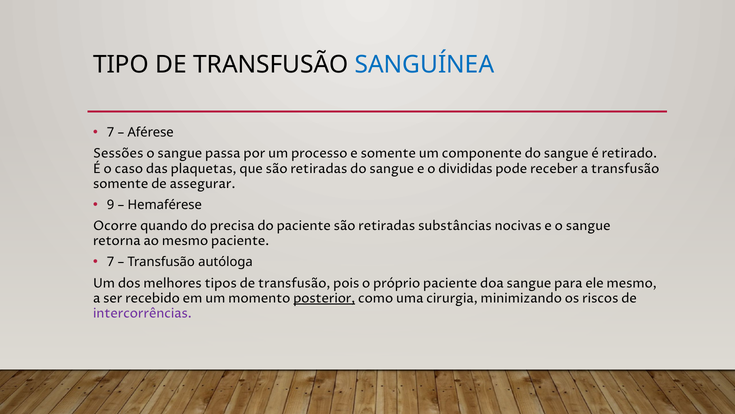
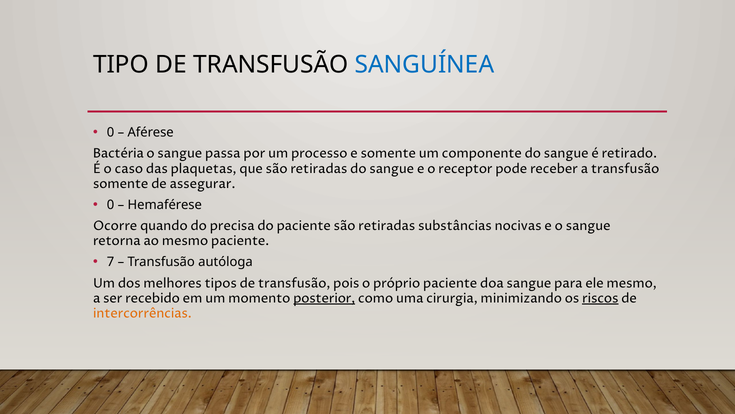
7: 7 -> 0 (111, 132)
Sessões: Sessões -> Bactéria (118, 153)
divididas: divididas -> receptor (465, 168)
9: 9 -> 0 (111, 205)
riscos underline: none -> present (600, 298)
intercorrências colour: purple -> orange (142, 313)
